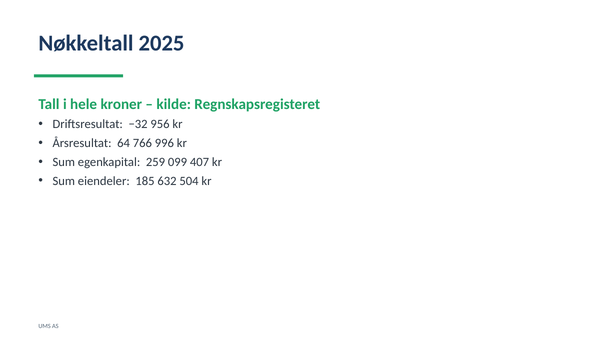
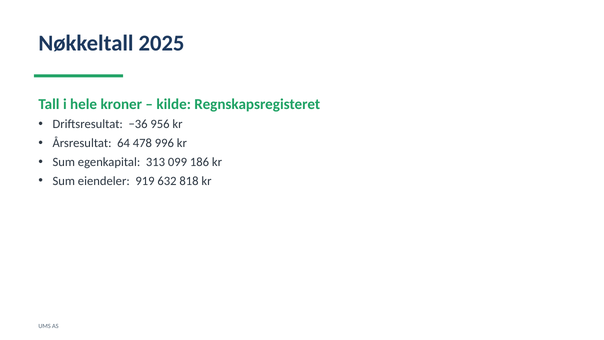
−32: −32 -> −36 (138, 124)
766: 766 -> 478 (142, 143)
259: 259 -> 313 (156, 162)
407: 407 -> 186 (200, 162)
185: 185 -> 919 (145, 181)
504: 504 -> 818 (189, 181)
